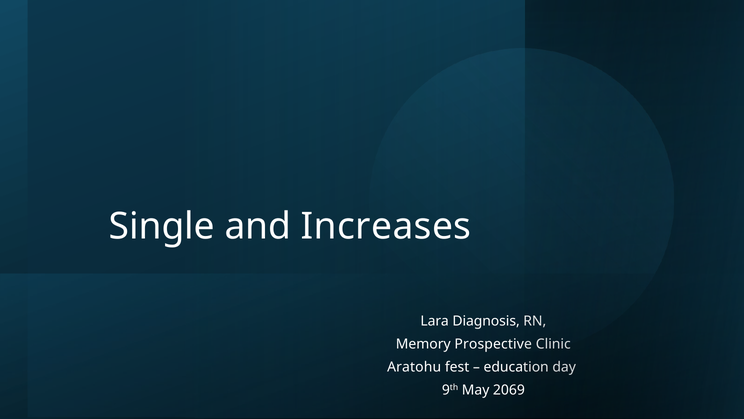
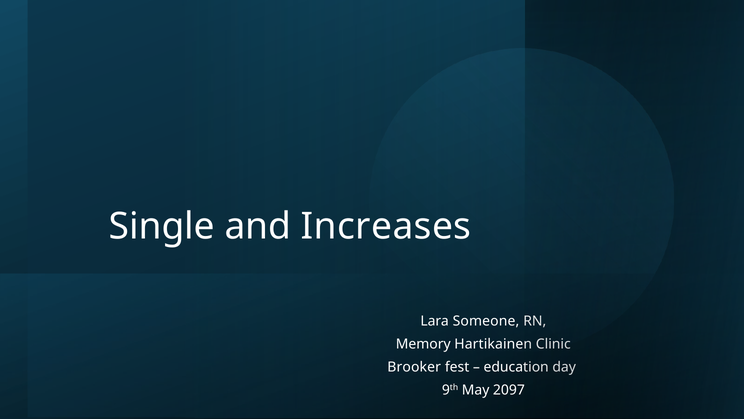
Diagnosis: Diagnosis -> Someone (486, 321)
Prospective: Prospective -> Hartikainen (493, 344)
Aratohu: Aratohu -> Brooker (414, 367)
2069: 2069 -> 2097 (509, 389)
